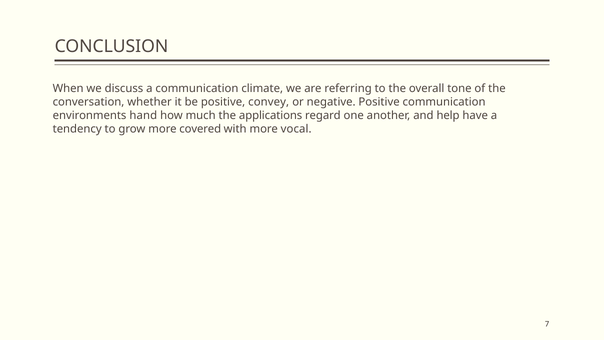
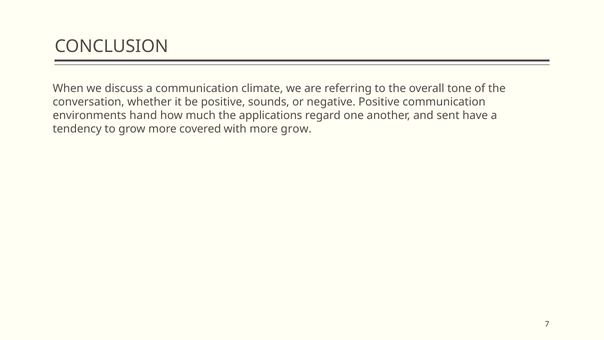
convey: convey -> sounds (269, 102)
help: help -> sent (448, 115)
more vocal: vocal -> grow (296, 129)
